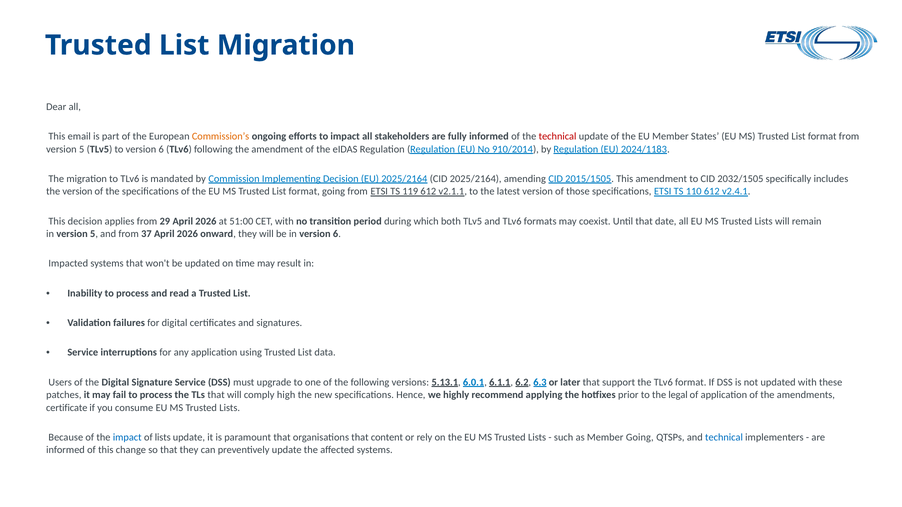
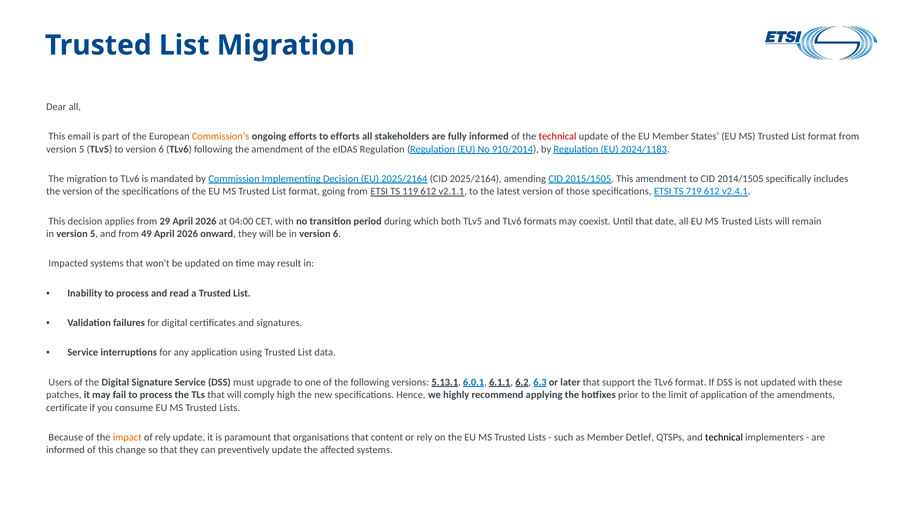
to impact: impact -> efforts (345, 136)
2032/1505: 2032/1505 -> 2014/1505 (740, 179)
110: 110 -> 719 (694, 192)
51:00: 51:00 -> 04:00 (241, 221)
37: 37 -> 49 (146, 234)
legal: legal -> limit (678, 395)
impact colour: blue -> orange (127, 438)
of lists: lists -> rely (163, 438)
Member Going: Going -> Detlef (640, 438)
technical colour: blue -> black (724, 438)
